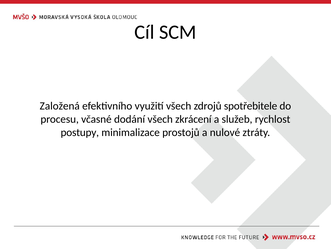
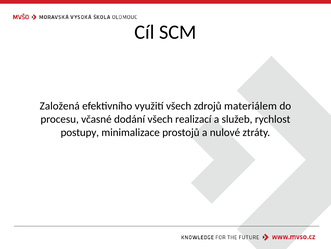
spotřebitele: spotřebitele -> materiálem (250, 106)
zkrácení: zkrácení -> realizací (193, 119)
